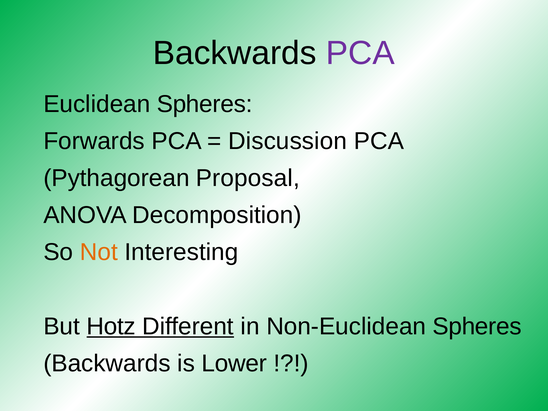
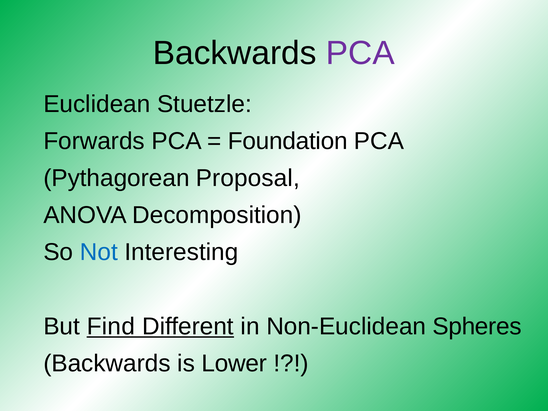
Euclidean Spheres: Spheres -> Stuetzle (204, 104)
Discussion: Discussion -> Foundation (288, 141)
Not colour: orange -> blue (99, 252)
Hotz: Hotz -> Find (111, 326)
